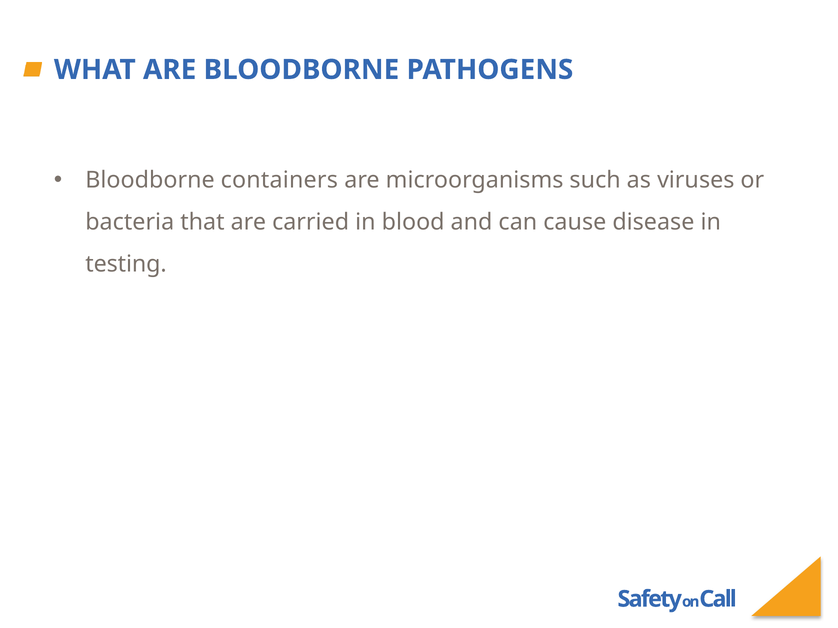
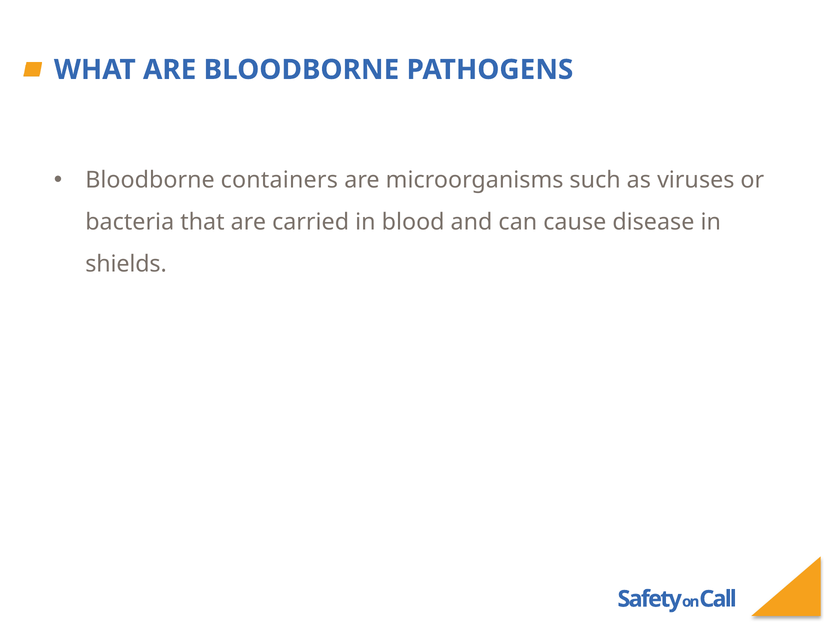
testing: testing -> shields (126, 264)
